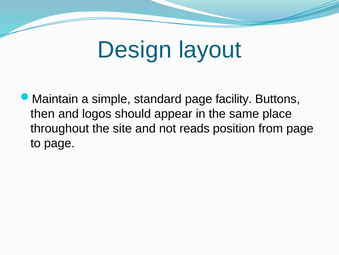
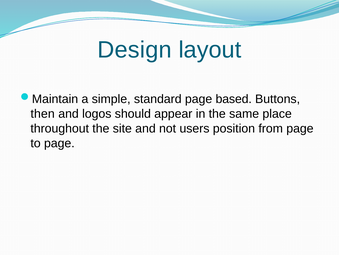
facility: facility -> based (234, 99)
reads: reads -> users (194, 128)
